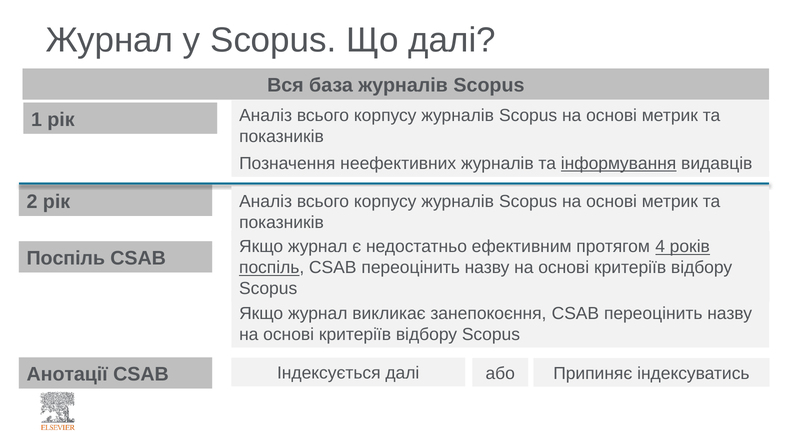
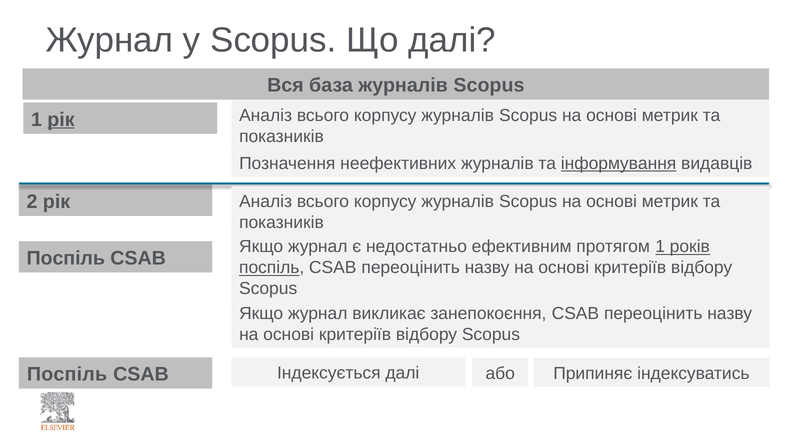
рік underline: none -> present (61, 120)
протягом 4: 4 -> 1 (660, 247)
Анотації: Анотації -> Поспіль (67, 375)
